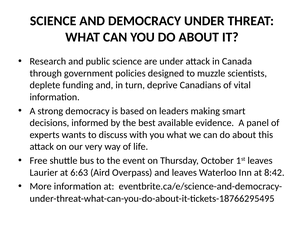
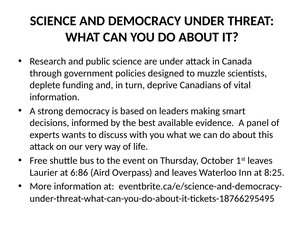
6:63: 6:63 -> 6:86 (79, 173)
8:42: 8:42 -> 8:25 (274, 173)
